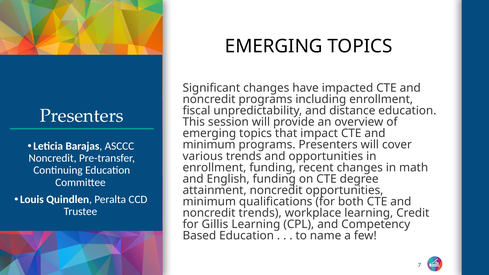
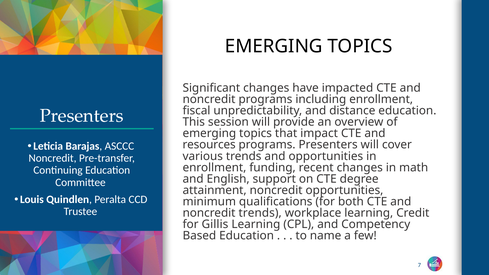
minimum: minimum -> resources (209, 145)
English funding: funding -> support (274, 179)
